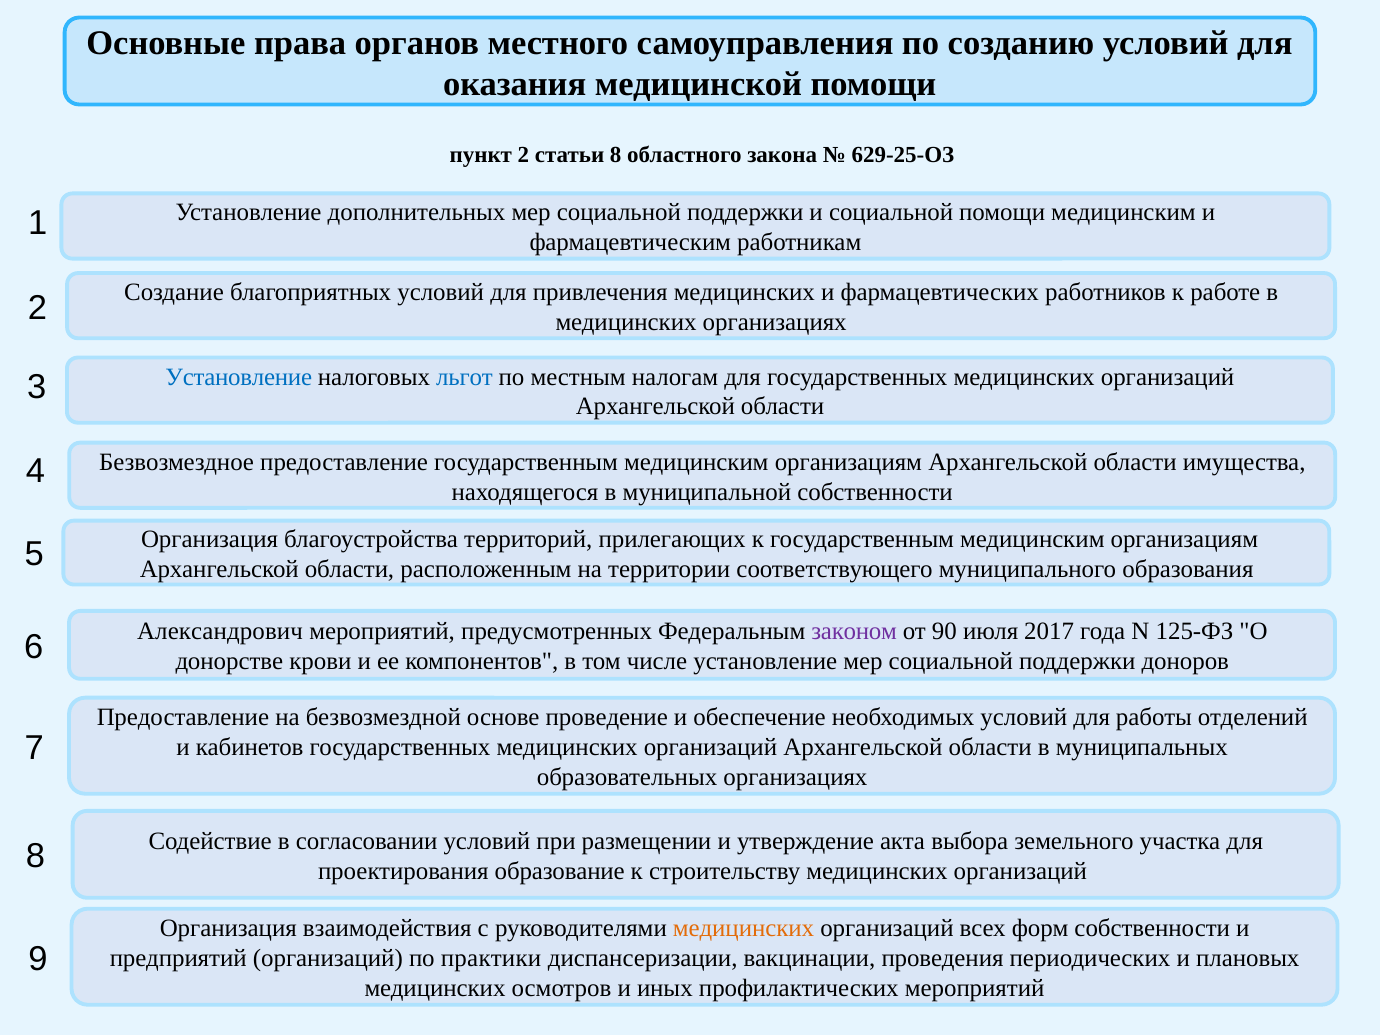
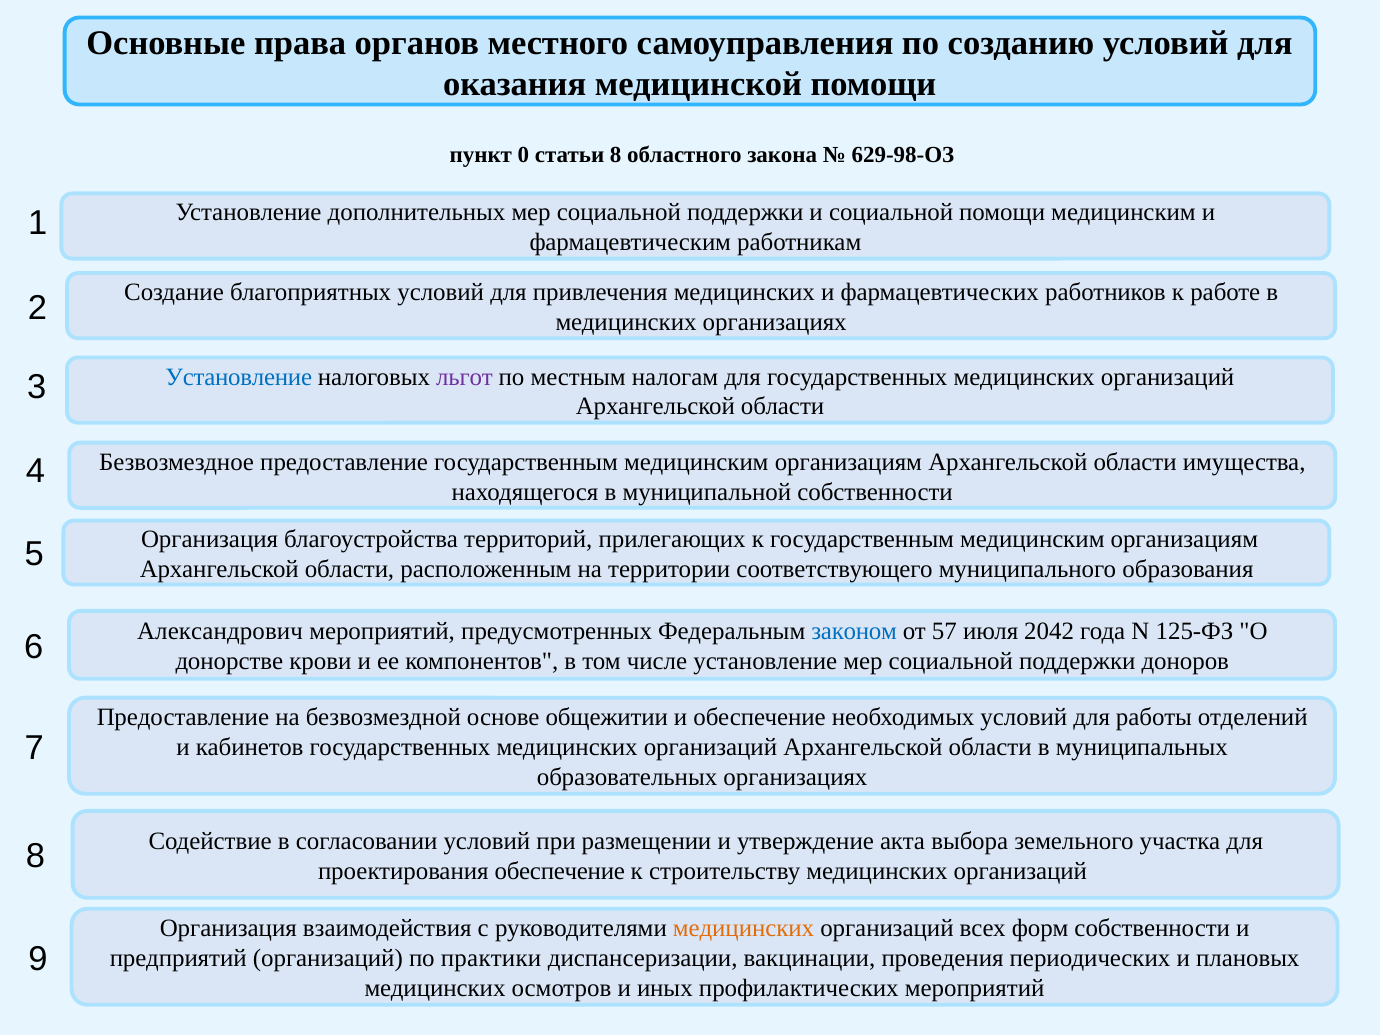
пункт 2: 2 -> 0 (523, 155)
629-25-ОЗ: 629-25-ОЗ -> 629-98-ОЗ (903, 155)
льгот colour: blue -> purple (464, 377)
законом colour: purple -> blue (854, 632)
90: 90 -> 57 (944, 632)
2017: 2017 -> 2042 (1049, 632)
проведение: проведение -> общежитии (607, 717)
проектирования образование: образование -> обеспечение (560, 871)
